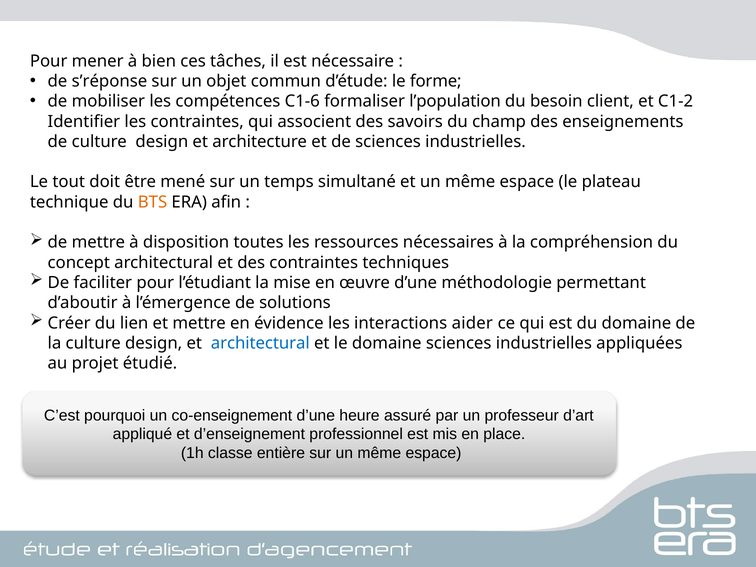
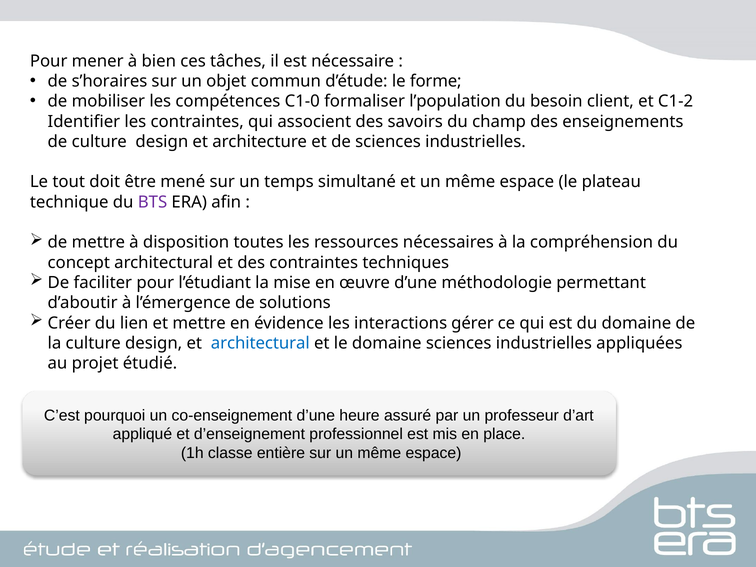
s’réponse: s’réponse -> s’horaires (110, 81)
C1-6: C1-6 -> C1-0 (302, 101)
BTS colour: orange -> purple (153, 202)
aider: aider -> gérer (472, 323)
